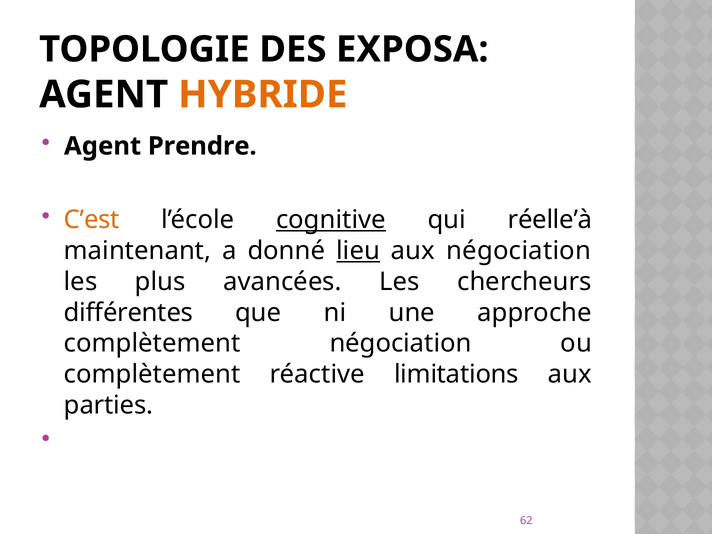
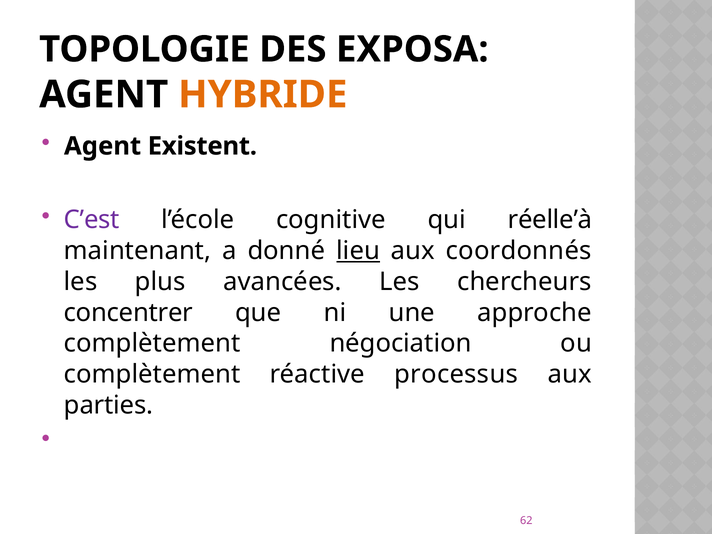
Prendre: Prendre -> Existent (202, 146)
C’est colour: orange -> purple (92, 220)
cognitive underline: present -> none (331, 220)
aux négociation: négociation -> coordonnés (519, 251)
différentes: différentes -> concentrer (129, 313)
limitations: limitations -> processus (456, 374)
